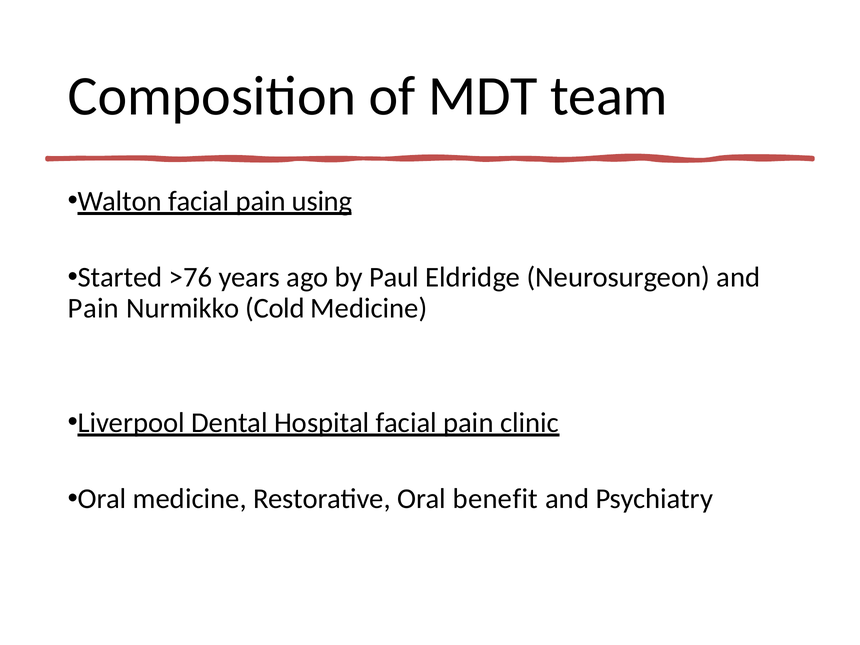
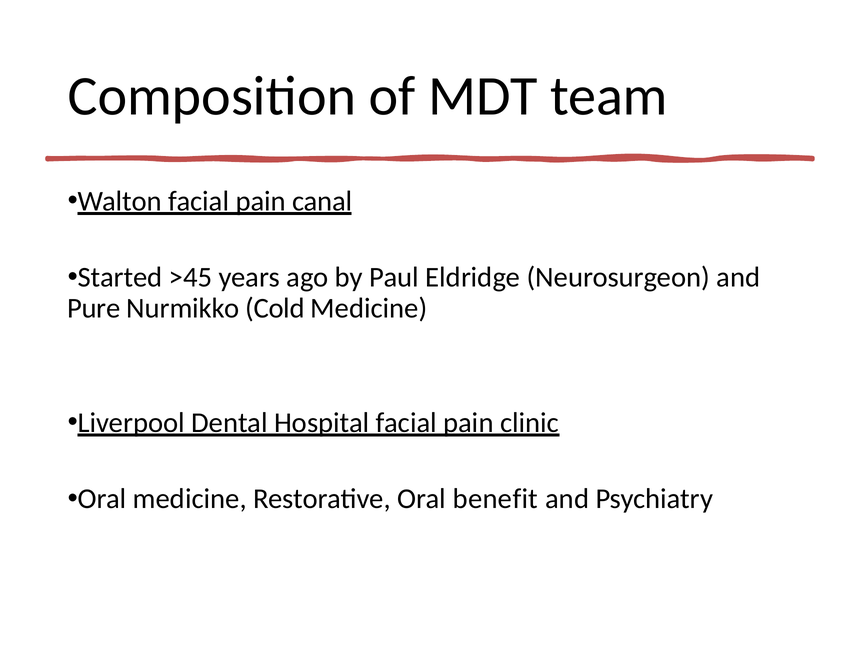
using: using -> canal (322, 201)
>76: >76 -> >45 (190, 277)
Pain: Pain -> Pure (94, 308)
